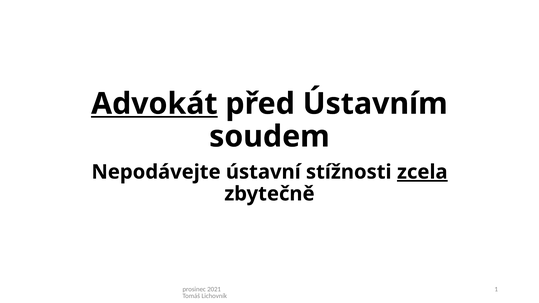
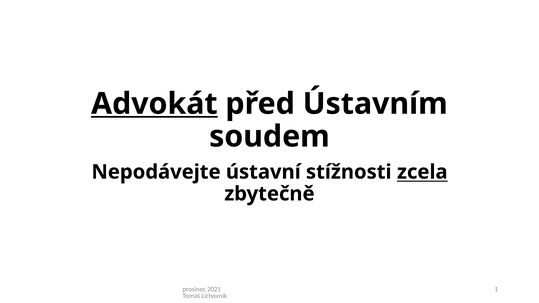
zcela underline: present -> none (422, 172)
